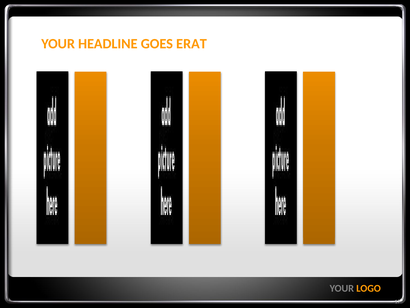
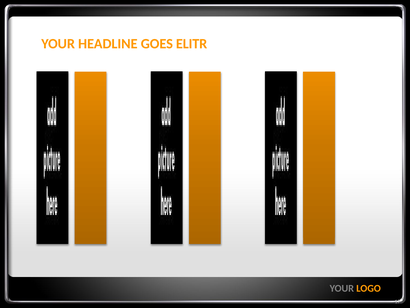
ERAT: ERAT -> ELITR (192, 44)
